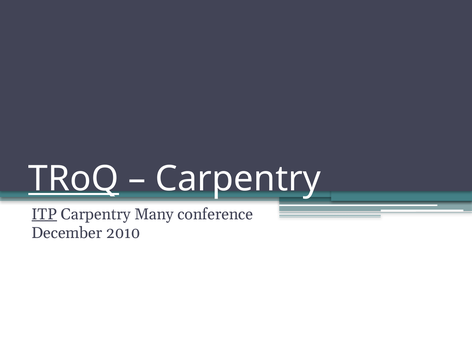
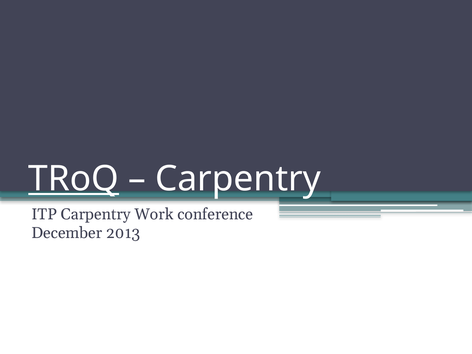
ITP underline: present -> none (44, 214)
Many: Many -> Work (154, 214)
2010: 2010 -> 2013 (123, 233)
